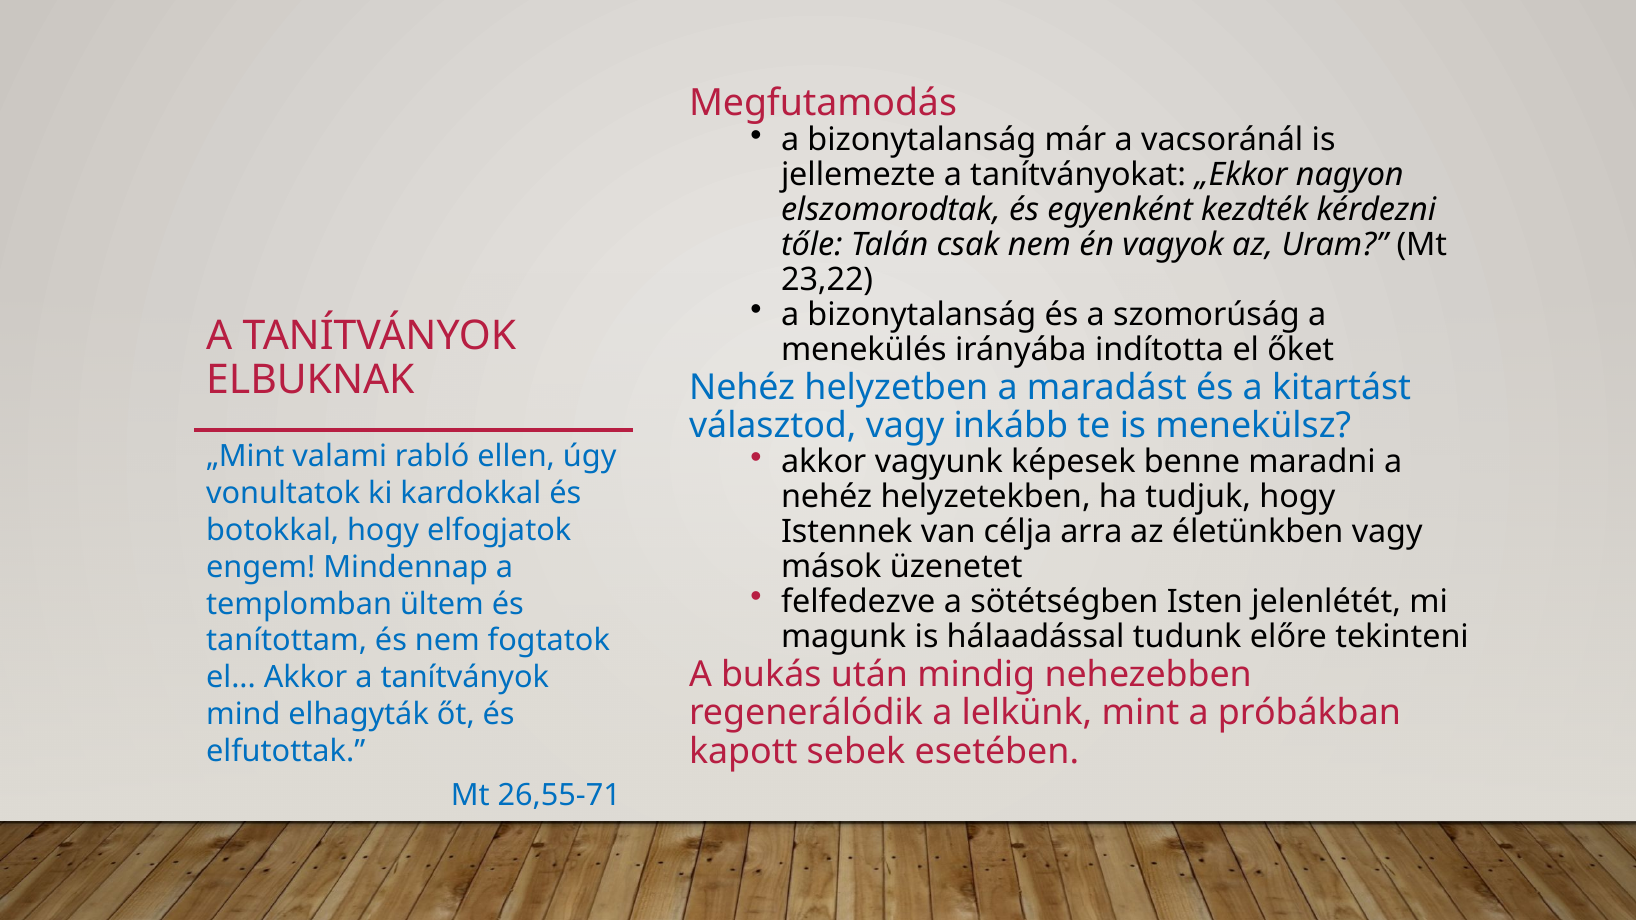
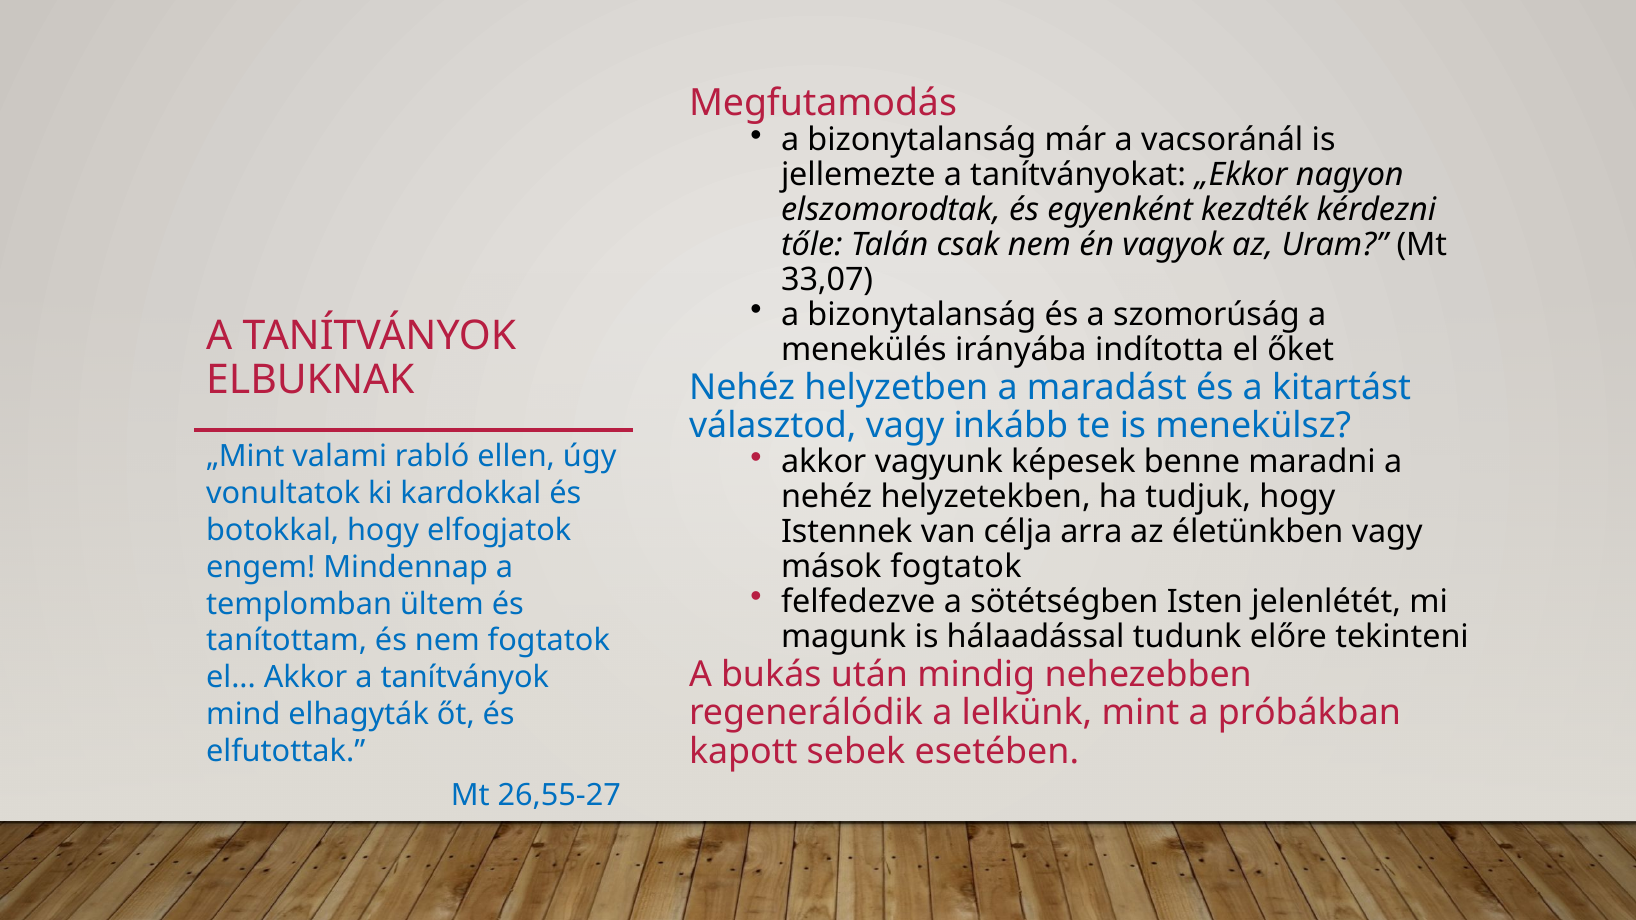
23,22: 23,22 -> 33,07 (827, 280)
mások üzenetet: üzenetet -> fogtatok (956, 567)
26,55-71: 26,55-71 -> 26,55-27 (559, 795)
